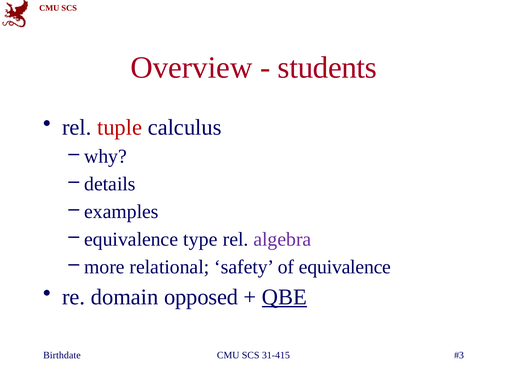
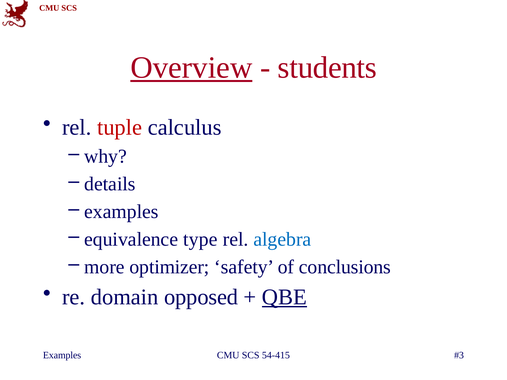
Overview underline: none -> present (191, 68)
algebra colour: purple -> blue (282, 239)
relational: relational -> optimizer (169, 267)
of equivalence: equivalence -> conclusions (345, 267)
Birthdate: Birthdate -> Examples (62, 356)
31-415: 31-415 -> 54-415 (276, 356)
